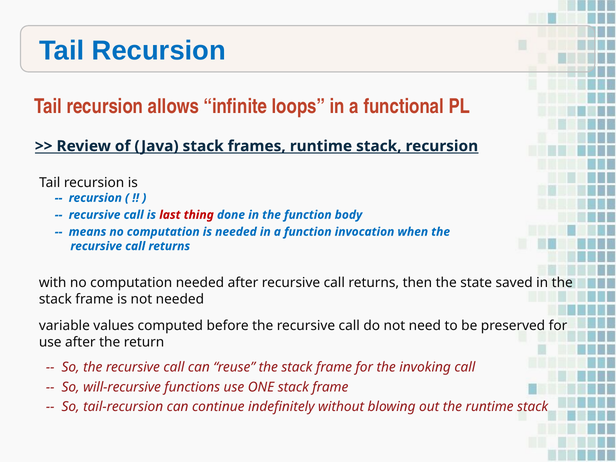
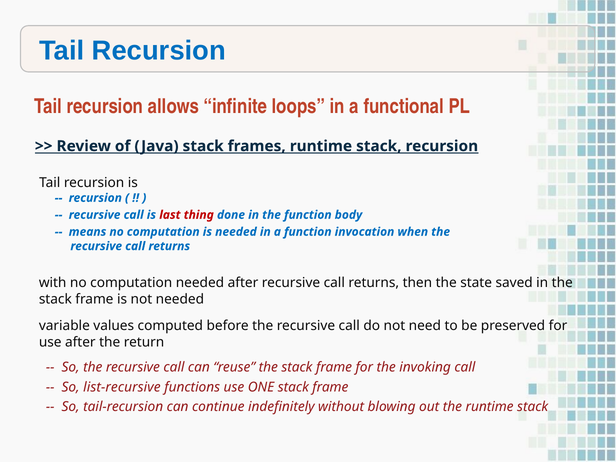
will-recursive: will-recursive -> list-recursive (122, 387)
